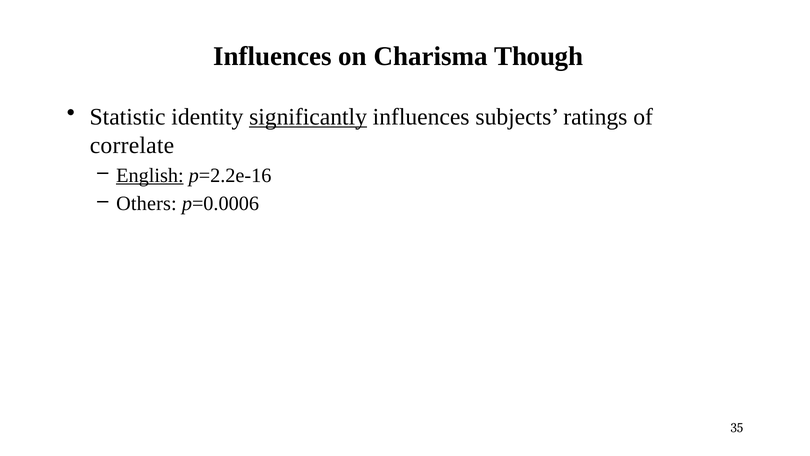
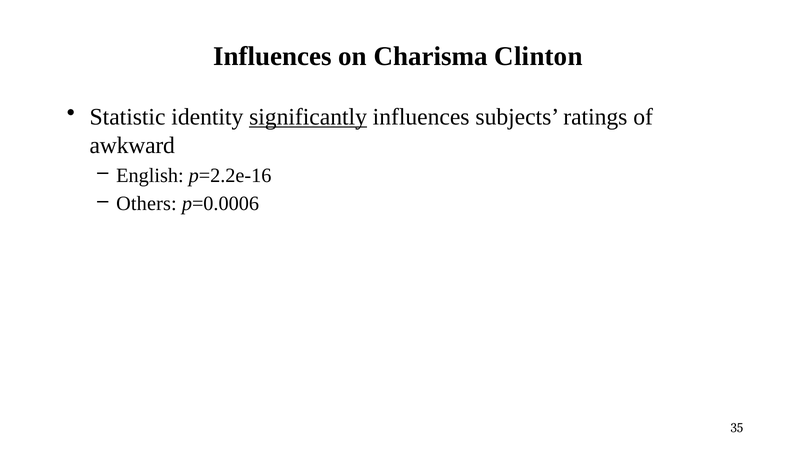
Though: Though -> Clinton (539, 56)
correlate: correlate -> awkward (132, 145)
English underline: present -> none (150, 175)
